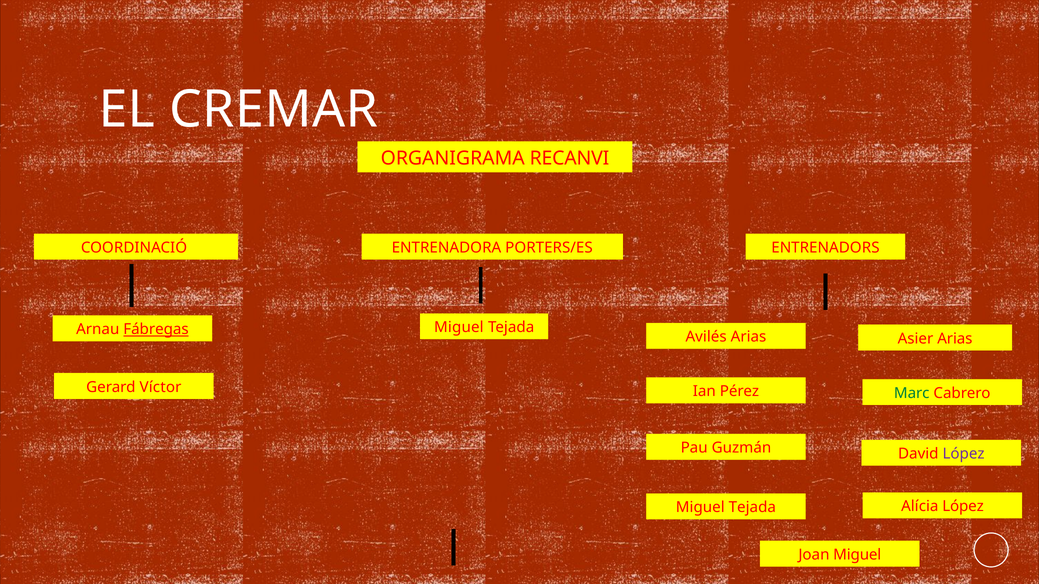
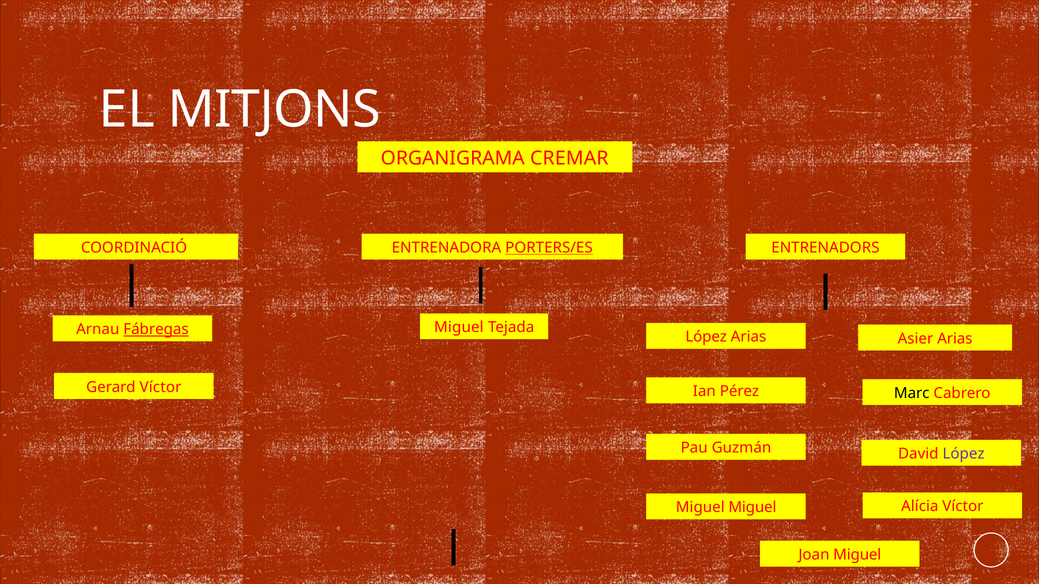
CREMAR: CREMAR -> MITJONS (274, 110)
RECANVI: RECANVI -> CREMAR (569, 158)
PORTERS/ES underline: none -> present (549, 248)
Avilés: Avilés -> López (706, 337)
Marc colour: green -> black (912, 393)
Alícia López: López -> Víctor (963, 507)
Tejada: Tejada -> Miguel (752, 508)
